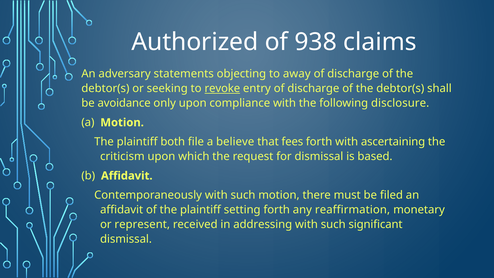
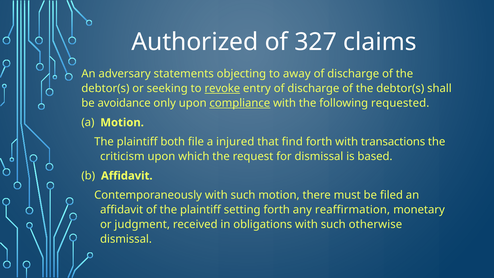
938: 938 -> 327 (316, 42)
compliance underline: none -> present (240, 103)
disclosure: disclosure -> requested (400, 103)
believe: believe -> injured (235, 142)
fees: fees -> find (292, 142)
ascertaining: ascertaining -> transactions (393, 142)
represent: represent -> judgment (142, 224)
addressing: addressing -> obligations (263, 224)
significant: significant -> otherwise (375, 224)
